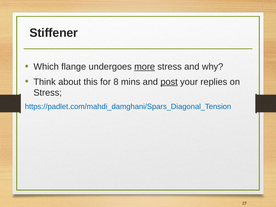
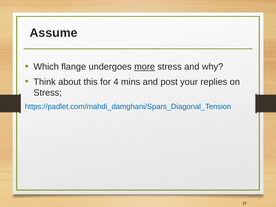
Stiffener: Stiffener -> Assume (54, 33)
8: 8 -> 4 (116, 82)
post underline: present -> none (169, 82)
